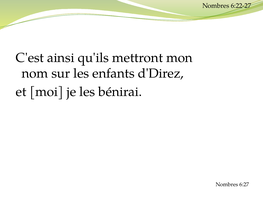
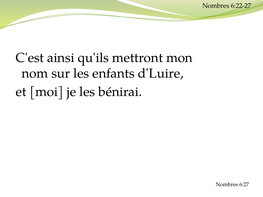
d'Direz: d'Direz -> d'Luire (161, 74)
